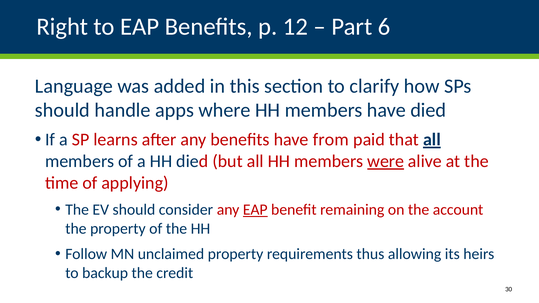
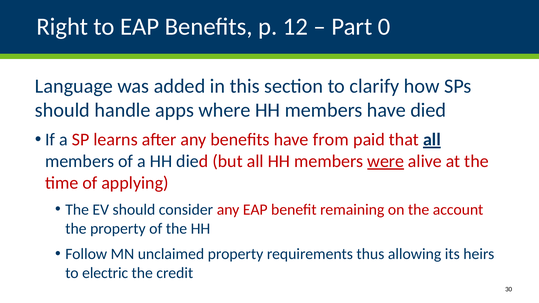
6: 6 -> 0 (384, 27)
EAP underline: present -> none (255, 210)
backup: backup -> electric (105, 273)
